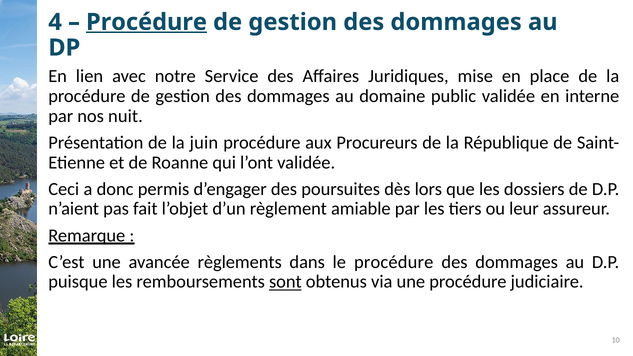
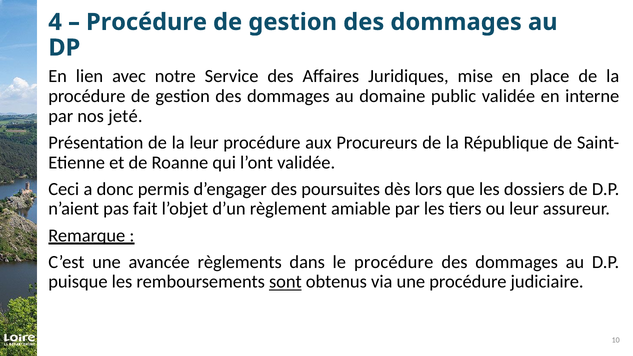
Procédure underline: present -> none (146, 22)
nuit: nuit -> jeté (125, 116)
la juin: juin -> leur (204, 142)
